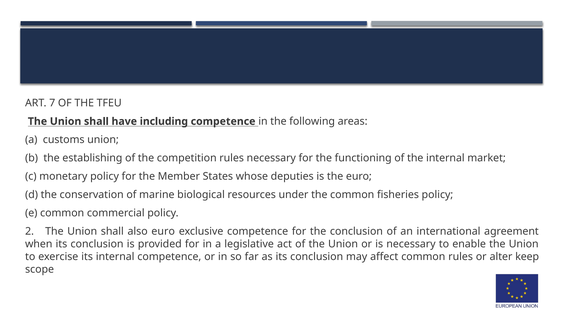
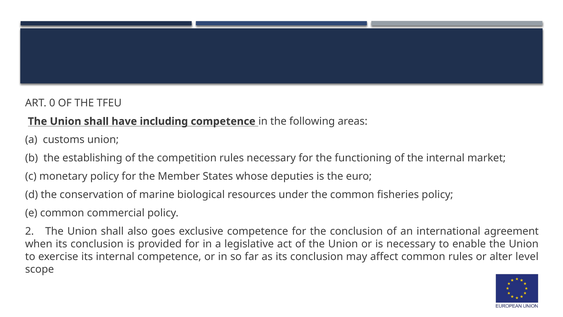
7: 7 -> 0 (52, 103)
also euro: euro -> goes (163, 231)
keep: keep -> level (527, 256)
